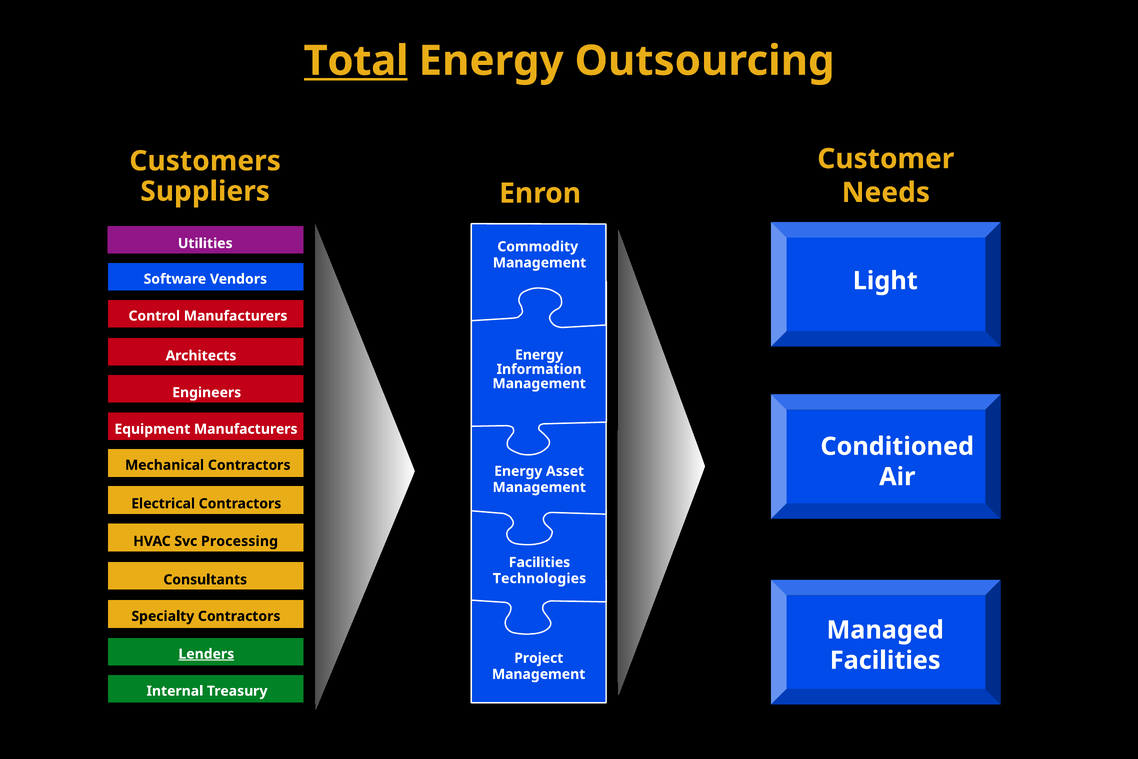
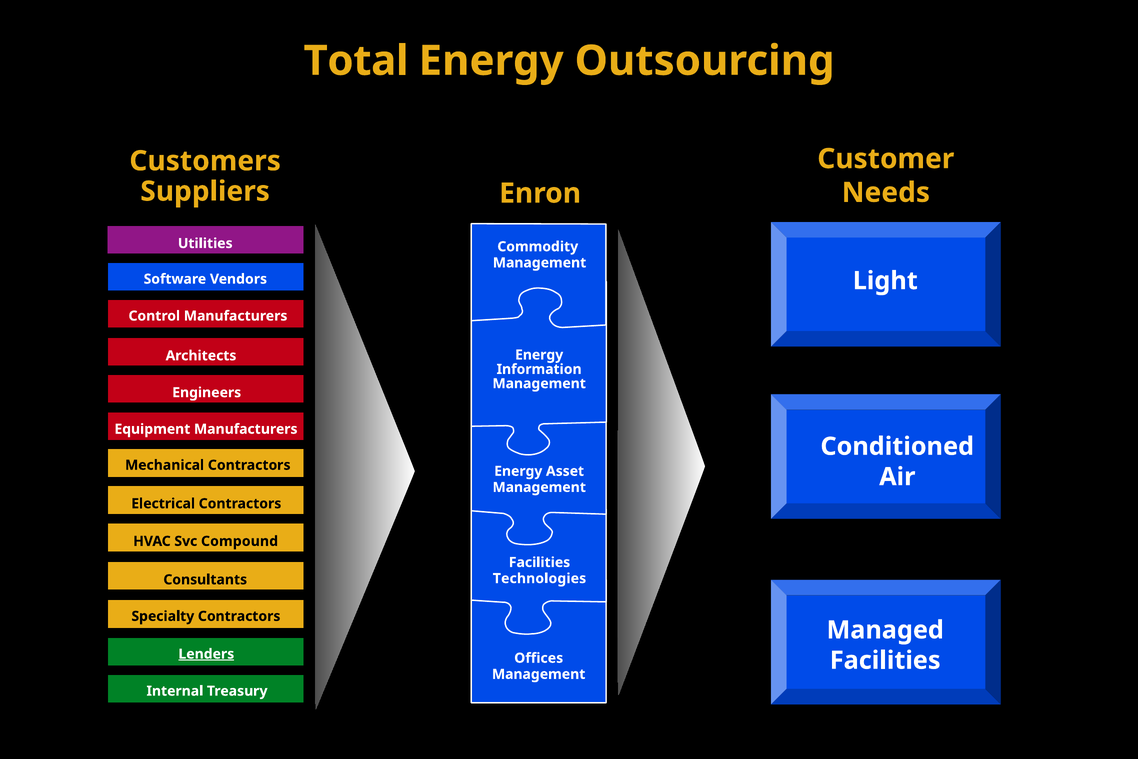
Total underline: present -> none (356, 61)
Processing: Processing -> Compound (240, 541)
Project: Project -> Offices (539, 658)
